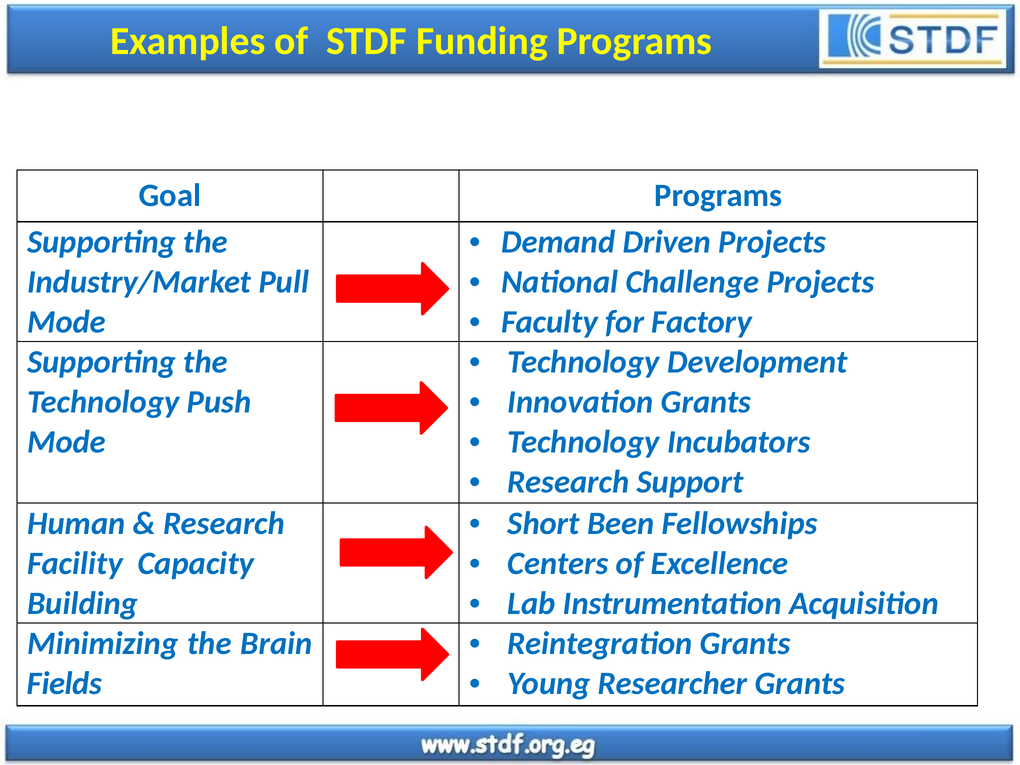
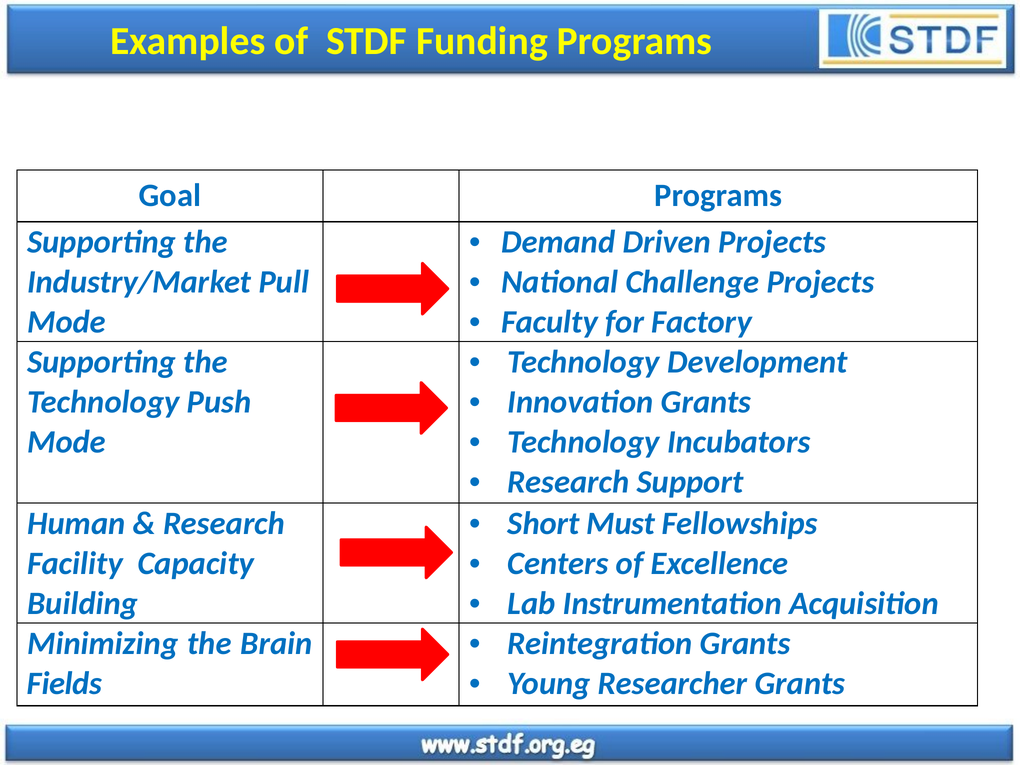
Been: Been -> Must (621, 523)
